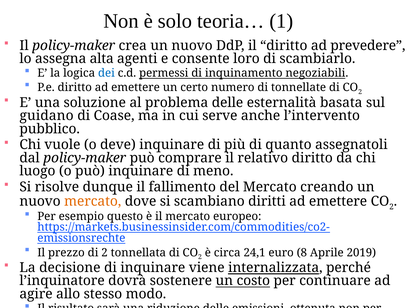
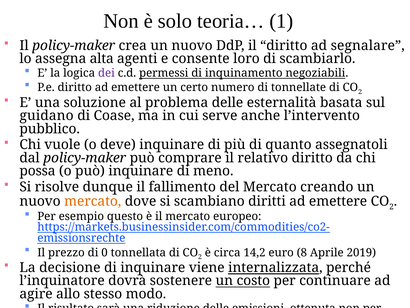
prevedere: prevedere -> segnalare (368, 45)
dei colour: blue -> purple (106, 73)
luogo: luogo -> possa (37, 171)
di 2: 2 -> 0 (104, 252)
24,1: 24,1 -> 14,2 (254, 252)
